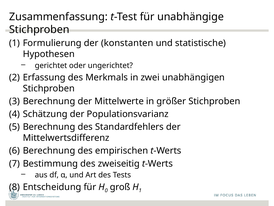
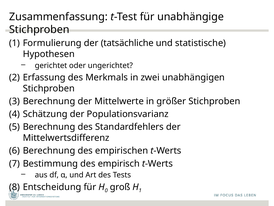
konstanten: konstanten -> tatsächliche (127, 43)
zweiseitig: zweiseitig -> empirisch (119, 163)
